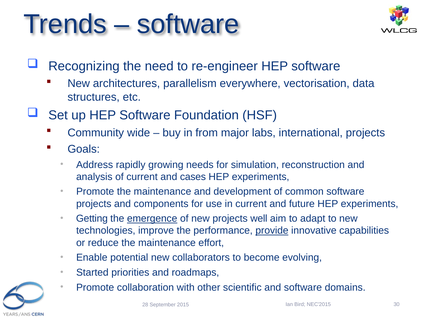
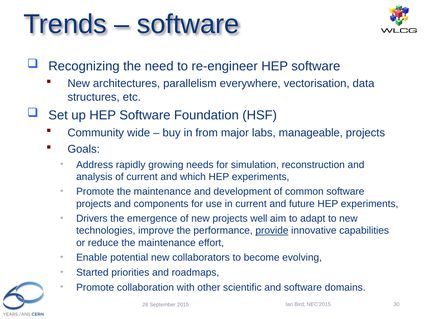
international: international -> manageable (311, 133)
cases: cases -> which (193, 177)
Getting: Getting -> Drivers (92, 218)
emergence underline: present -> none (152, 218)
